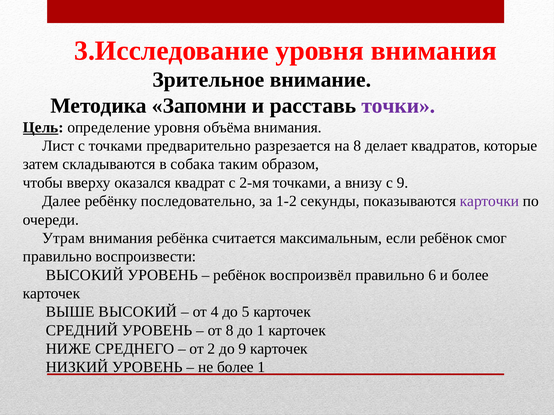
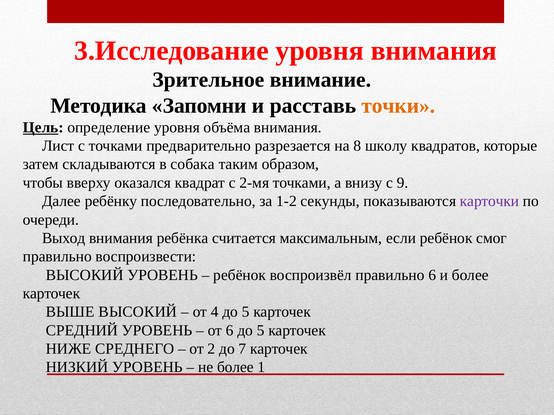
точки colour: purple -> orange (398, 106)
делает: делает -> школу (386, 146)
Утрам: Утрам -> Выход (64, 238)
от 8: 8 -> 6 (230, 331)
1: 1 -> 5 (261, 331)
до 9: 9 -> 7 (242, 349)
